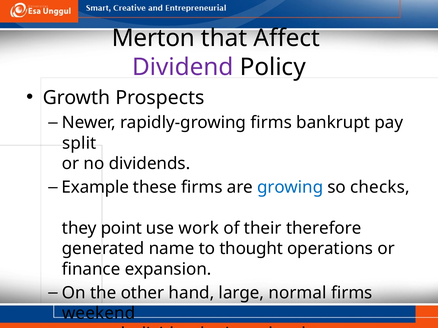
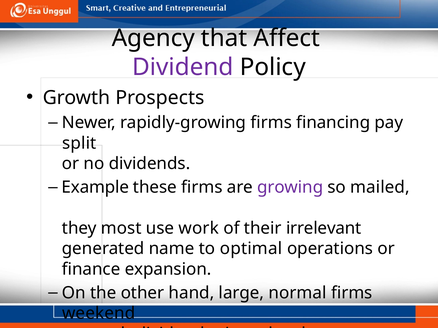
Merton: Merton -> Agency (153, 38)
bankrupt: bankrupt -> financing (333, 123)
growing colour: blue -> purple (290, 188)
checks: checks -> mailed (380, 188)
point: point -> most (121, 229)
therefore: therefore -> irrelevant (324, 229)
thought: thought -> optimal (251, 249)
